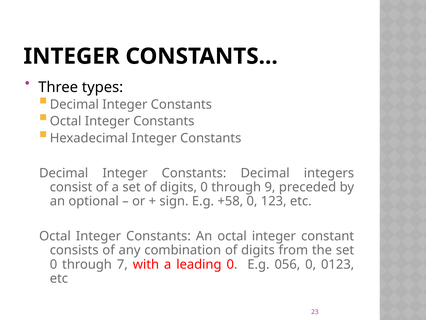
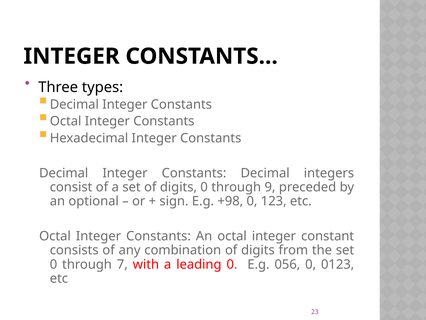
+58: +58 -> +98 (230, 201)
